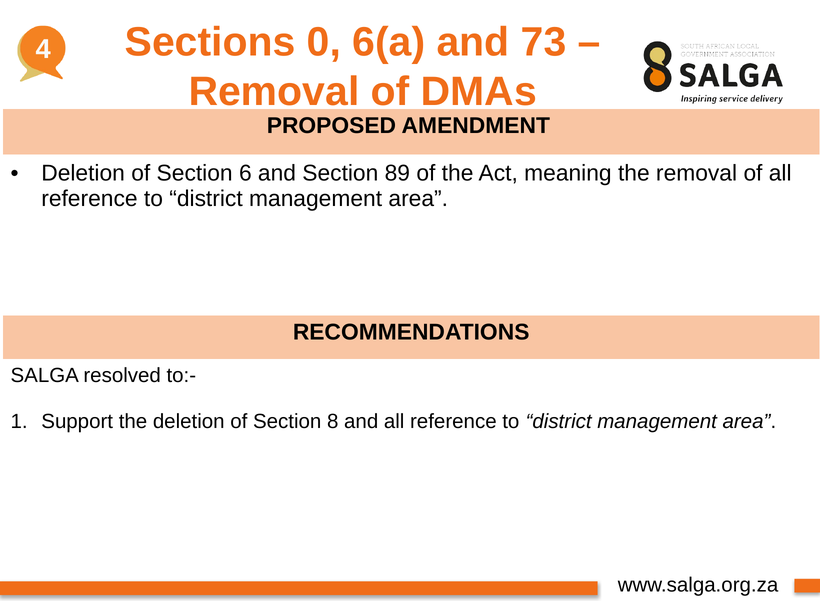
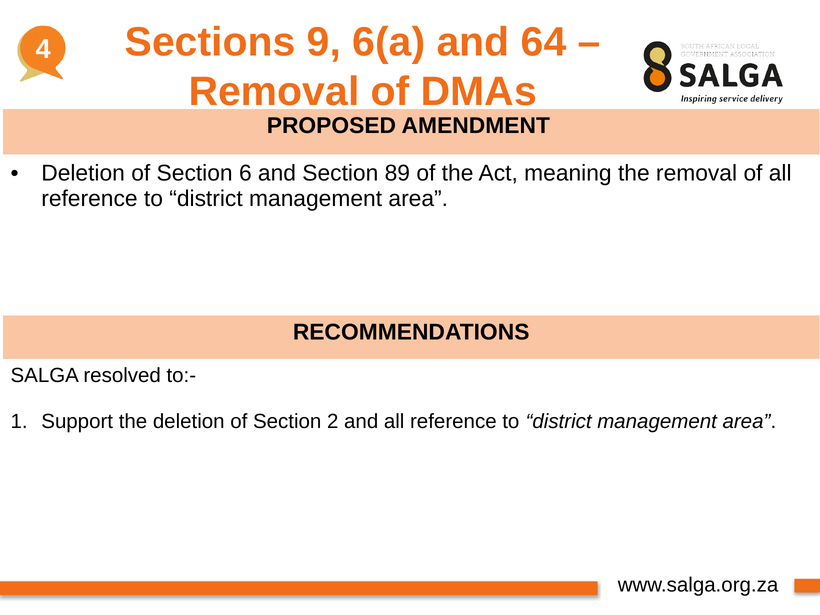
0: 0 -> 9 (324, 42)
73: 73 -> 64 (544, 42)
8: 8 -> 2 (333, 422)
